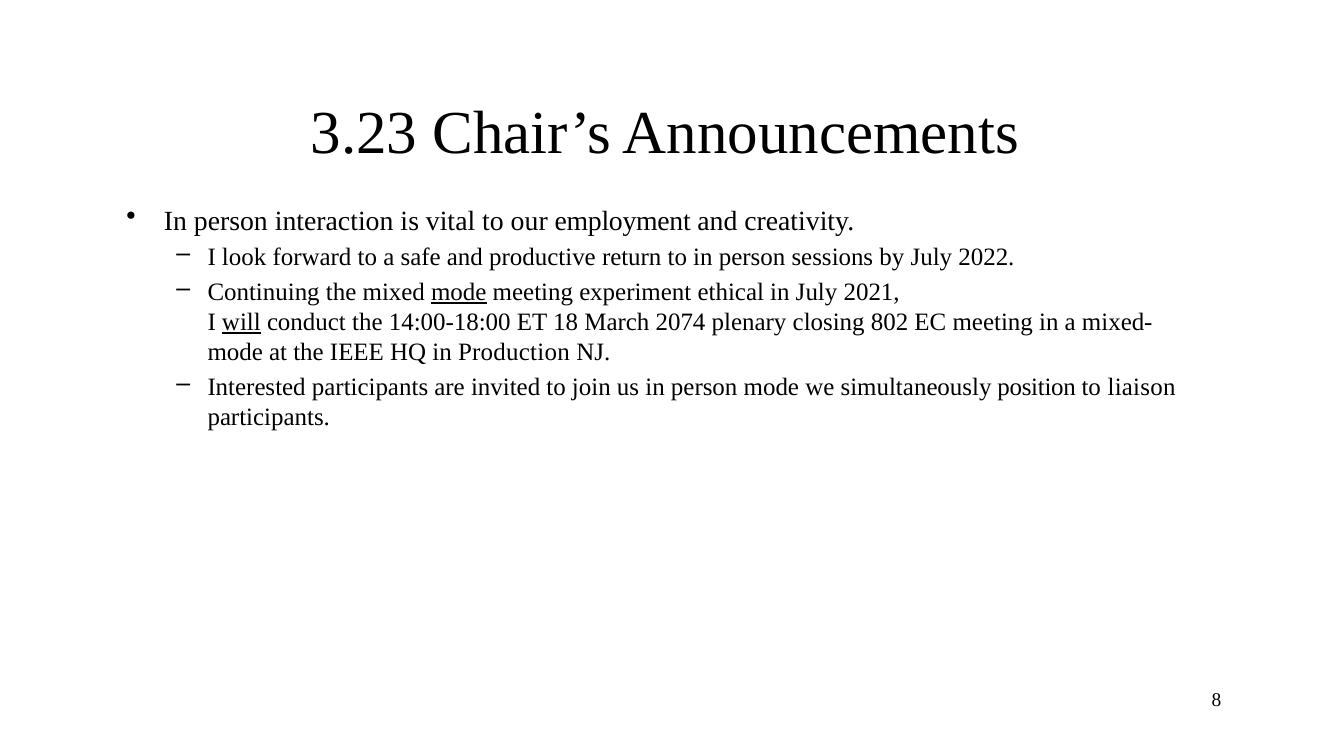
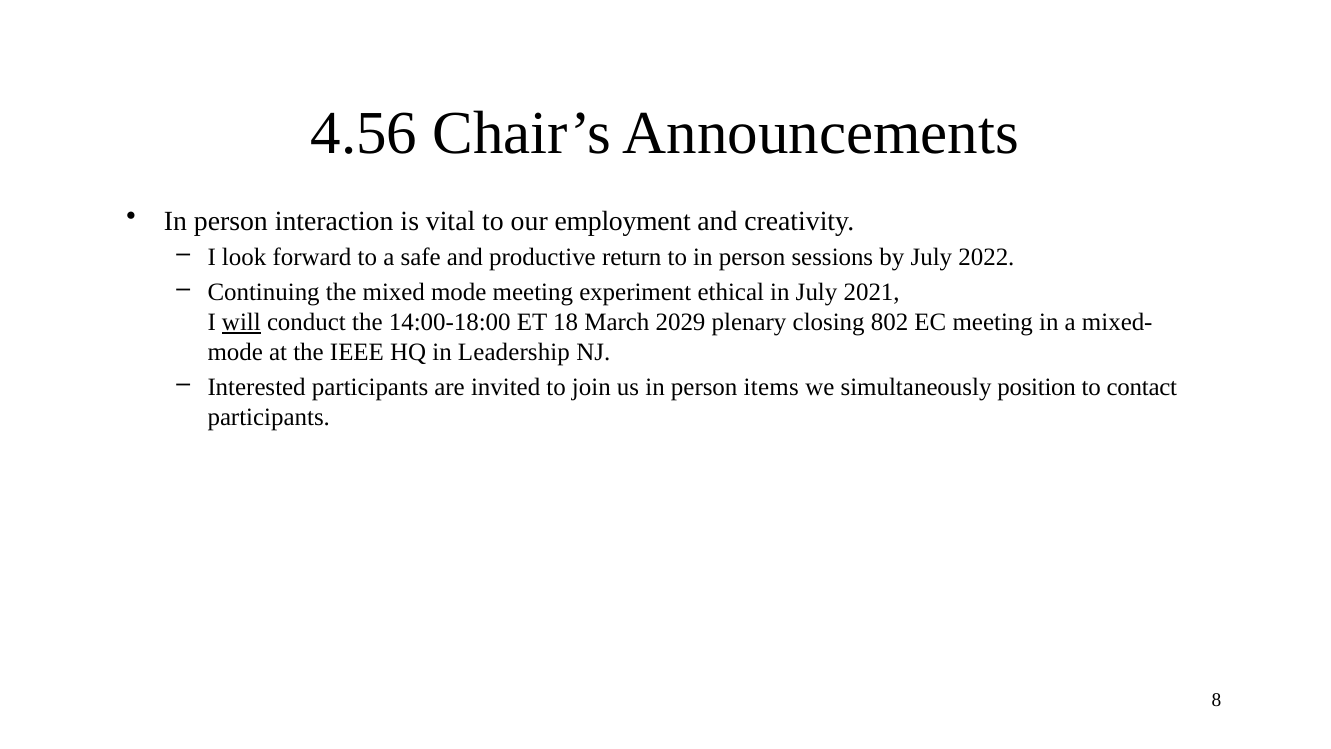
3.23: 3.23 -> 4.56 (364, 133)
mode underline: present -> none (459, 292)
2074: 2074 -> 2029 (681, 322)
Production: Production -> Leadership (514, 352)
person mode: mode -> items (771, 387)
liaison: liaison -> contact (1142, 387)
